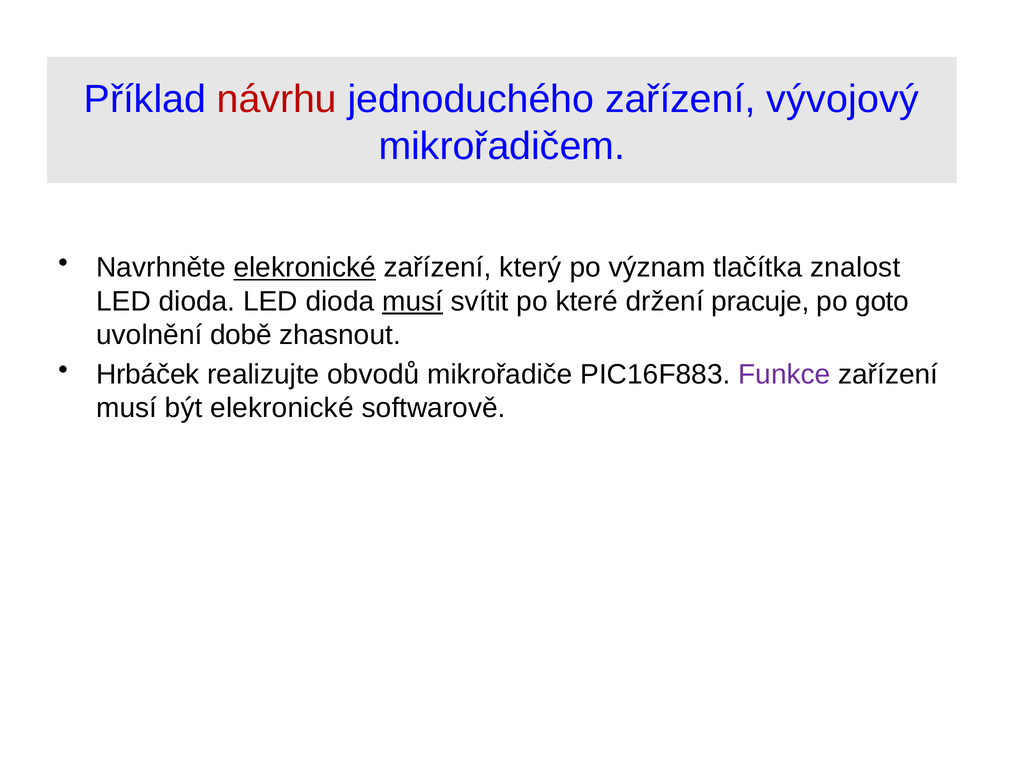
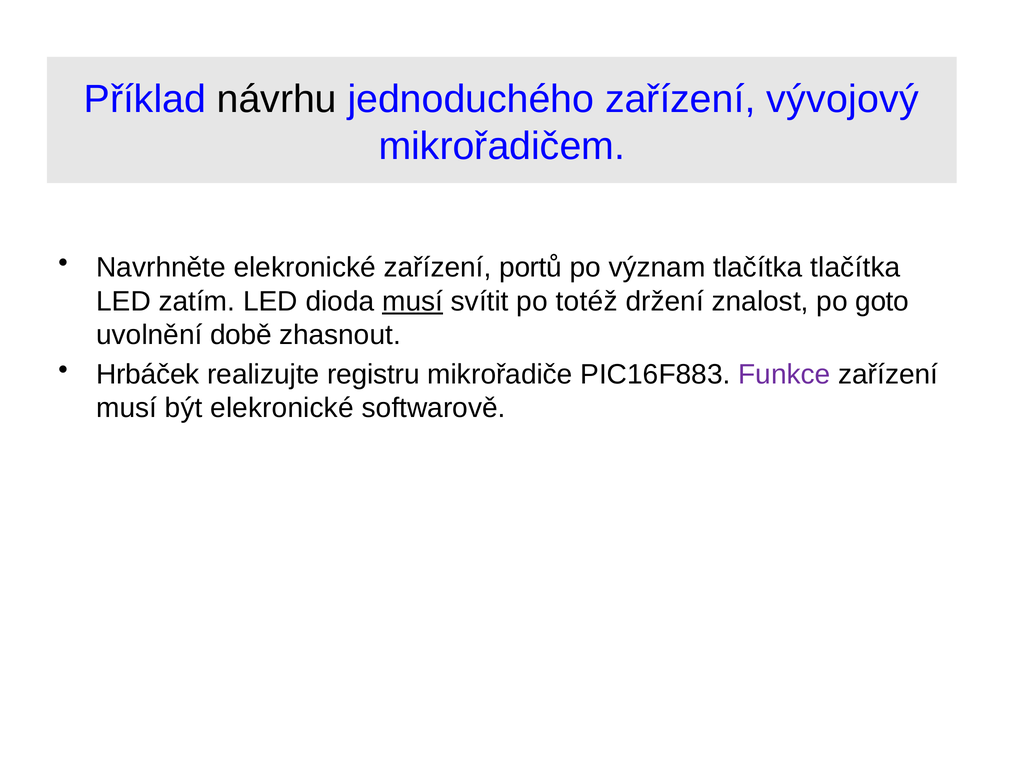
návrhu colour: red -> black (277, 99)
elekronické underline: present -> none (305, 268)
který: který -> portů (531, 268)
tlačítka znalost: znalost -> tlačítka (855, 268)
dioda: dioda -> zatím (197, 302)
které: které -> totéž (587, 302)
pracuje: pracuje -> znalost (760, 302)
obvodů: obvodů -> registru (373, 375)
